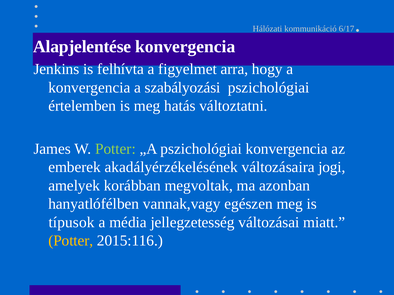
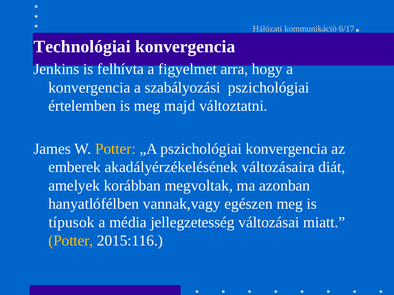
Alapjelentése: Alapjelentése -> Technológiai (82, 47)
hatás: hatás -> majd (180, 106)
Potter colour: light green -> yellow (115, 149)
jogi: jogi -> diát (332, 167)
